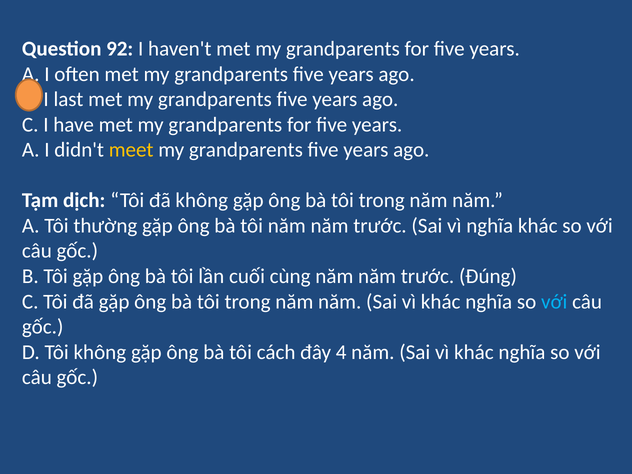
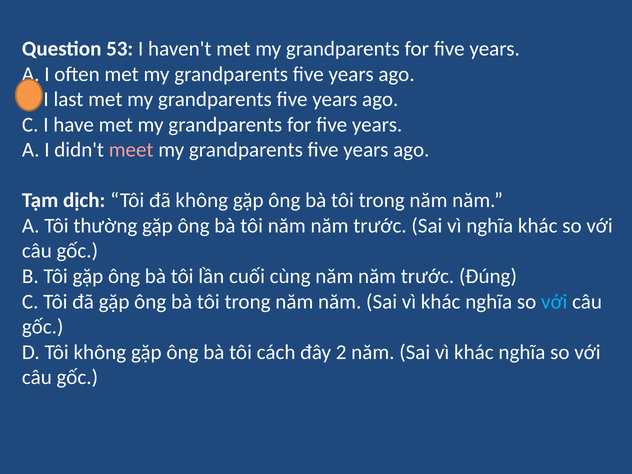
92: 92 -> 53 (120, 49)
meet colour: yellow -> pink (131, 150)
4: 4 -> 2 (341, 352)
